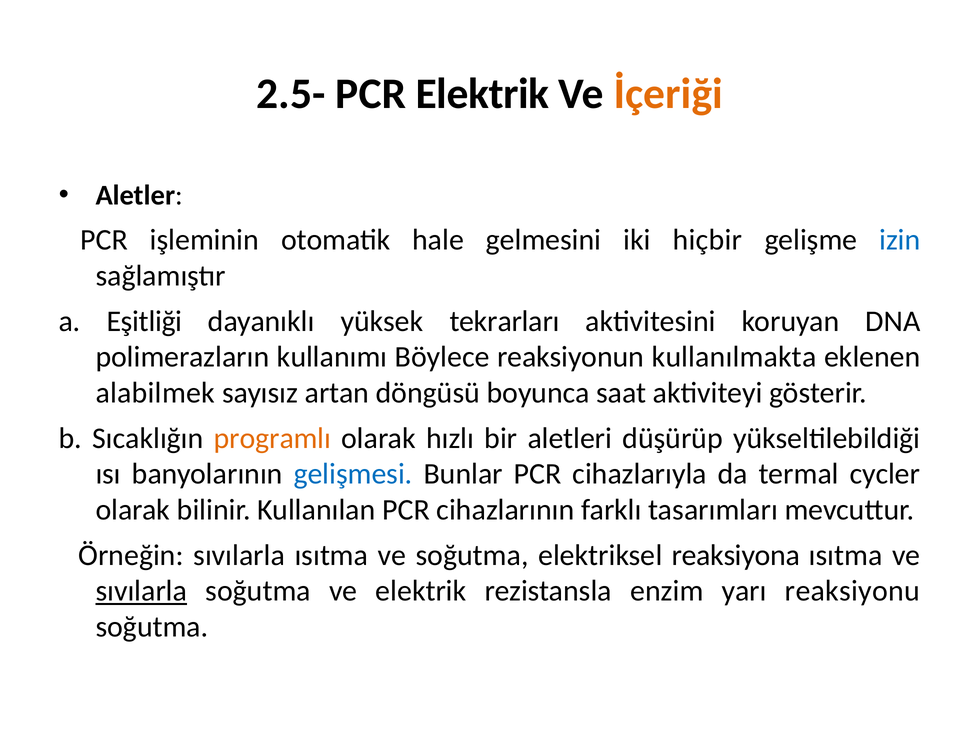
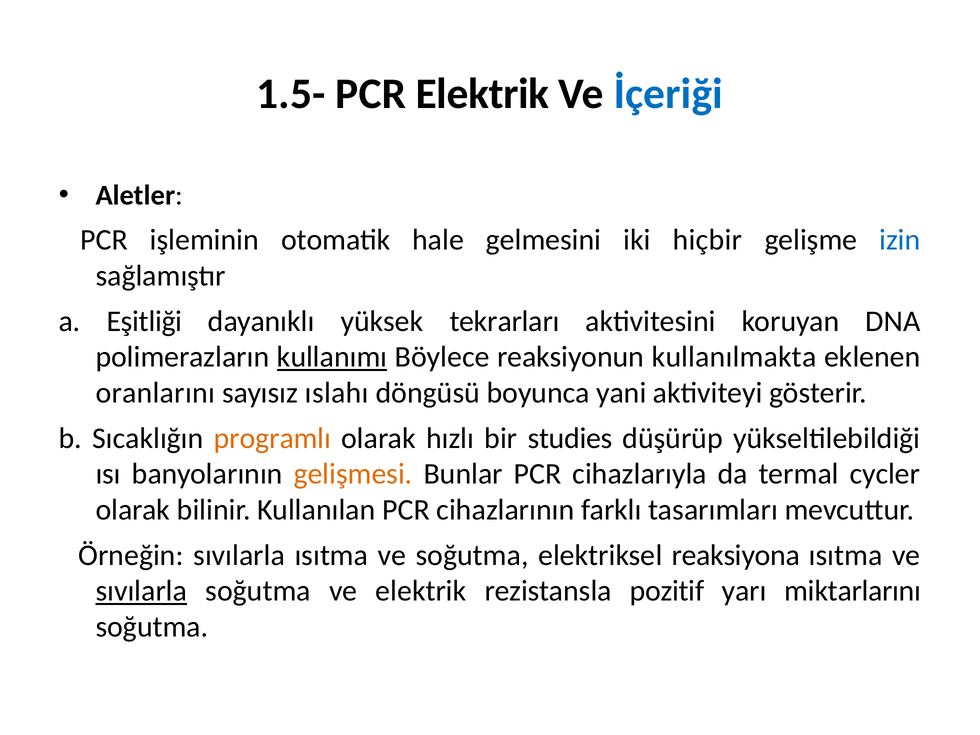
2.5-: 2.5- -> 1.5- (291, 94)
İçeriği colour: orange -> blue (668, 94)
kullanımı underline: none -> present (332, 357)
alabilmek: alabilmek -> oranlarını (155, 393)
artan: artan -> ıslahı (337, 393)
saat: saat -> yani (621, 393)
aletleri: aletleri -> studies (570, 438)
gelişmesi colour: blue -> orange (353, 474)
enzim: enzim -> pozitif (667, 591)
reaksiyonu: reaksiyonu -> miktarlarını (853, 591)
